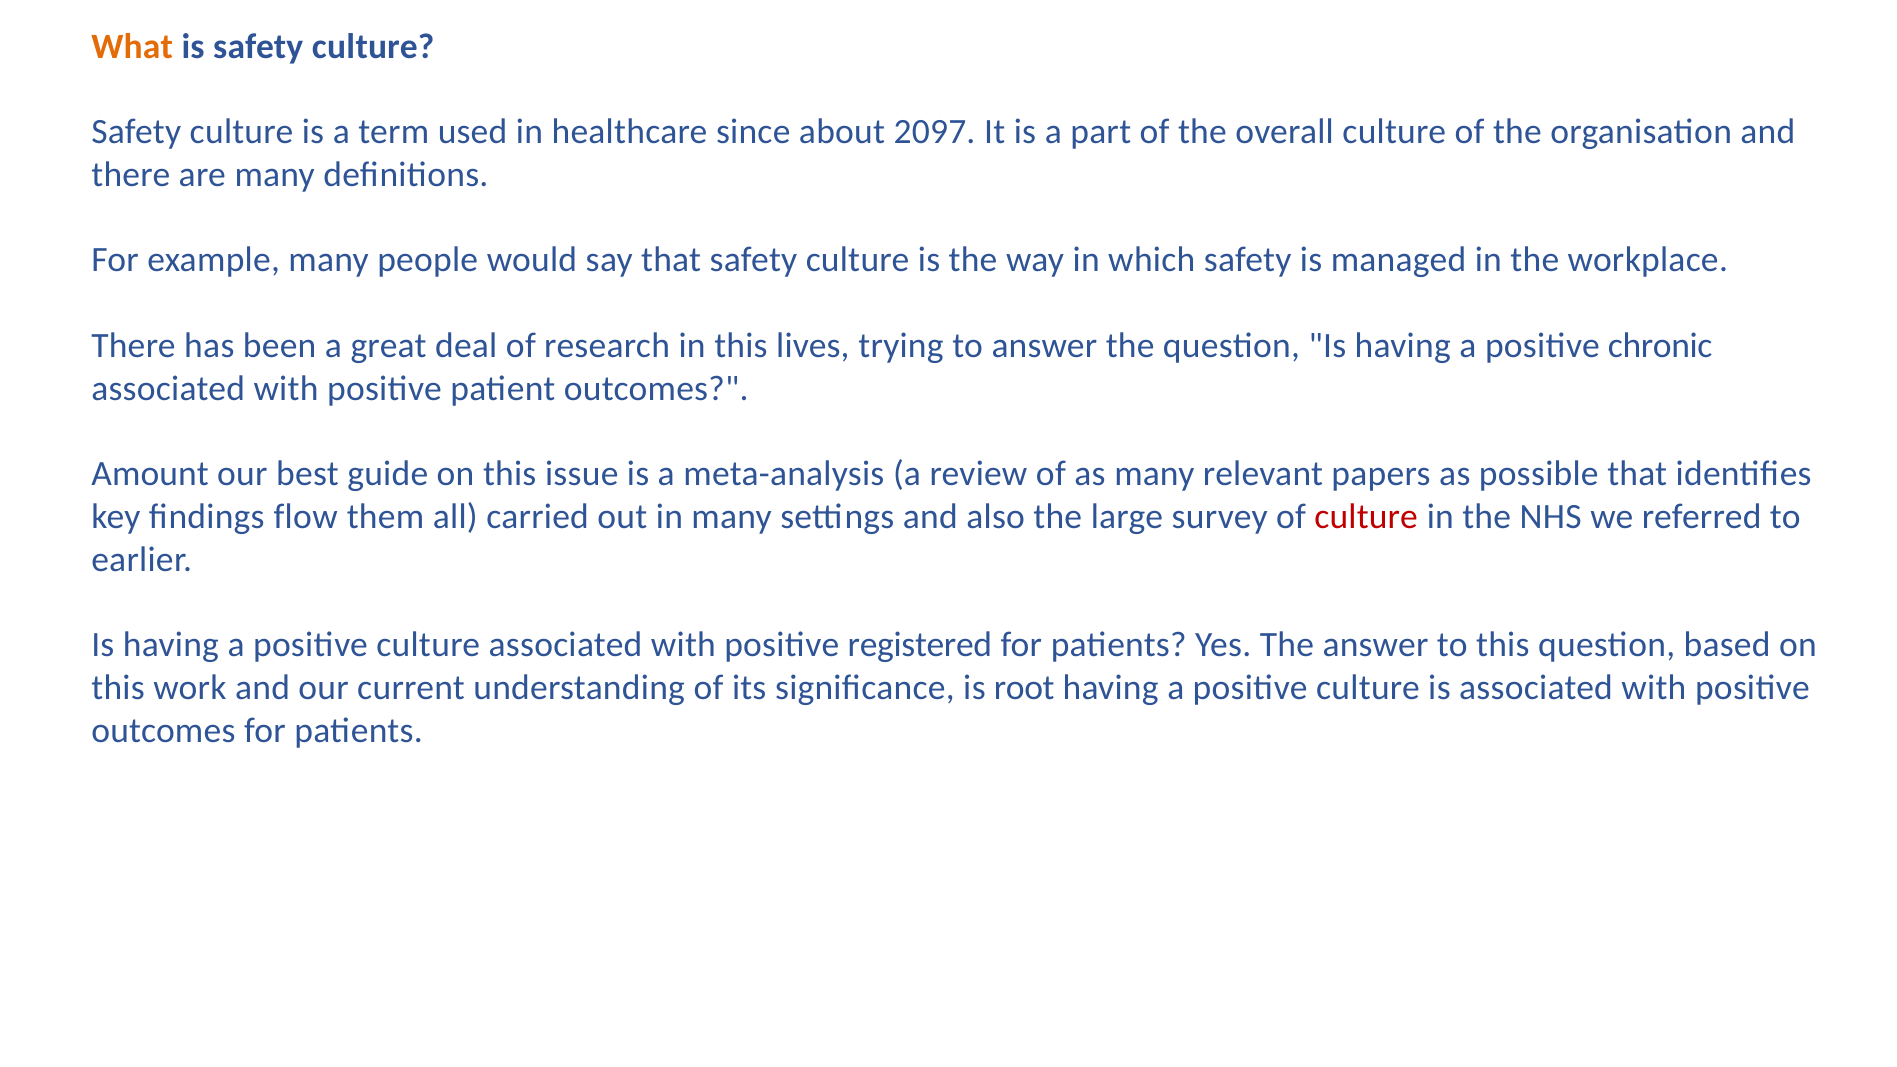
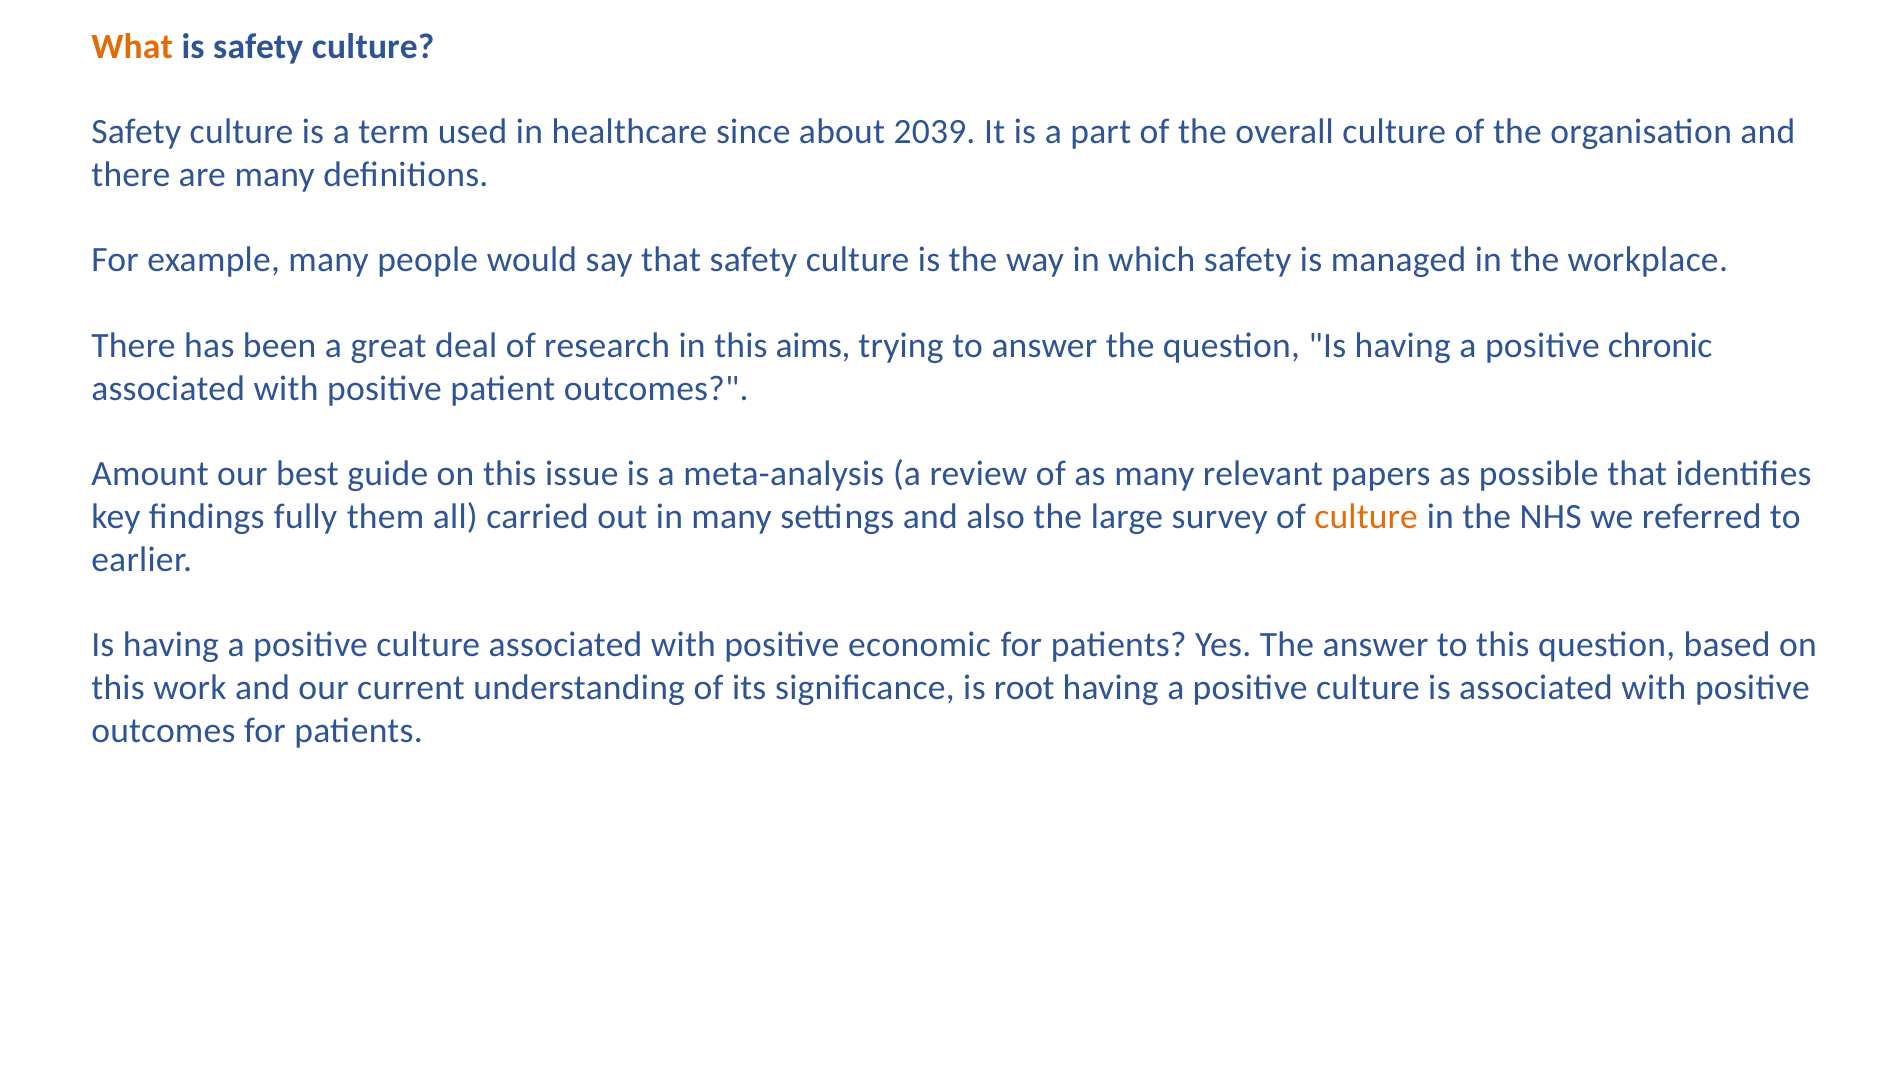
2097: 2097 -> 2039 (935, 132)
lives: lives -> aims (813, 346)
flow: flow -> fully (306, 517)
culture colour: red -> orange (1366, 517)
registered: registered -> economic (920, 645)
